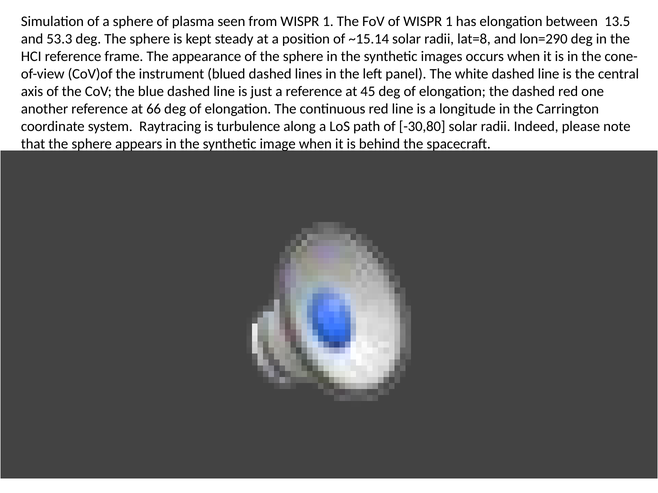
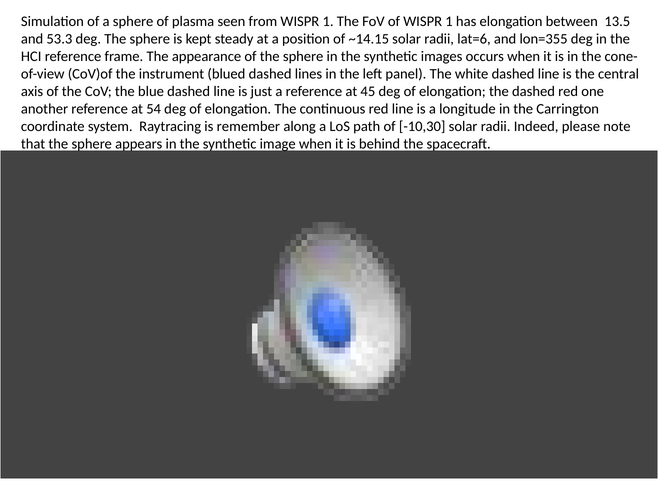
~15.14: ~15.14 -> ~14.15 (369, 39)
lat=8: lat=8 -> lat=6 (474, 39)
lon=290: lon=290 -> lon=355 (544, 39)
66: 66 -> 54 (154, 109)
turbulence: turbulence -> remember (248, 126)
-30,80: -30,80 -> -10,30 (422, 126)
